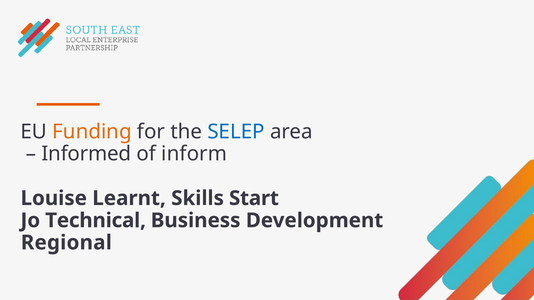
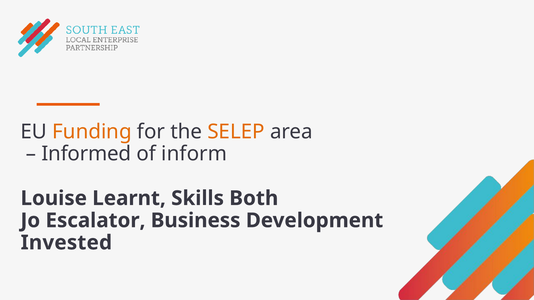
SELEP colour: blue -> orange (236, 132)
Start: Start -> Both (254, 198)
Technical: Technical -> Escalator (95, 221)
Regional: Regional -> Invested (66, 243)
